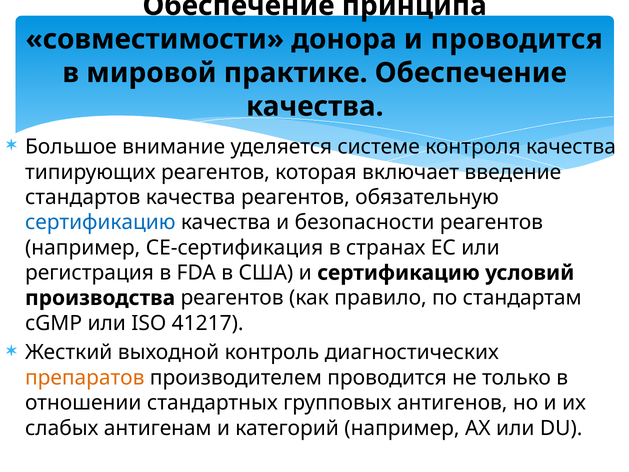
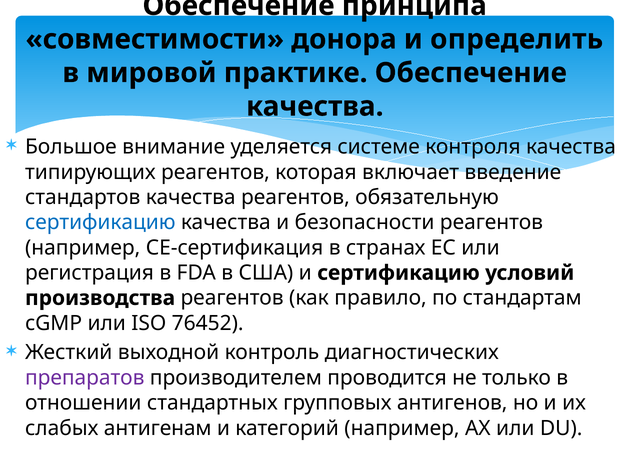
и проводится: проводится -> определить (517, 39)
41217: 41217 -> 76452 (208, 323)
препаратов colour: orange -> purple (85, 378)
